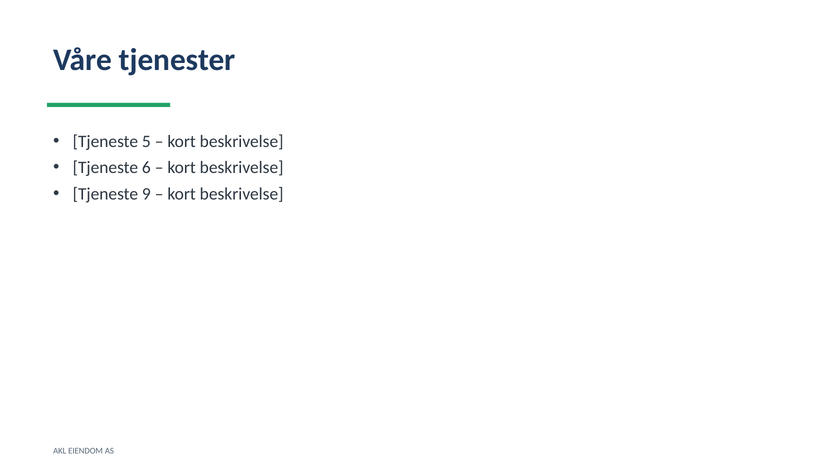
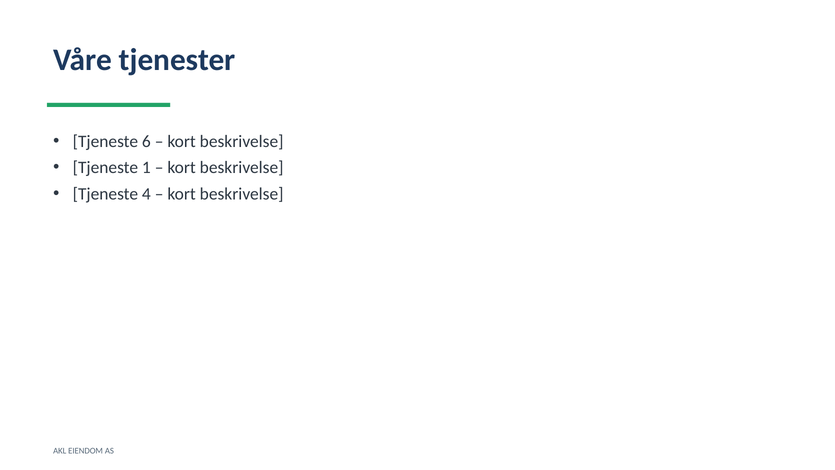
5: 5 -> 6 (146, 141)
6: 6 -> 1 (146, 168)
9: 9 -> 4 (146, 194)
